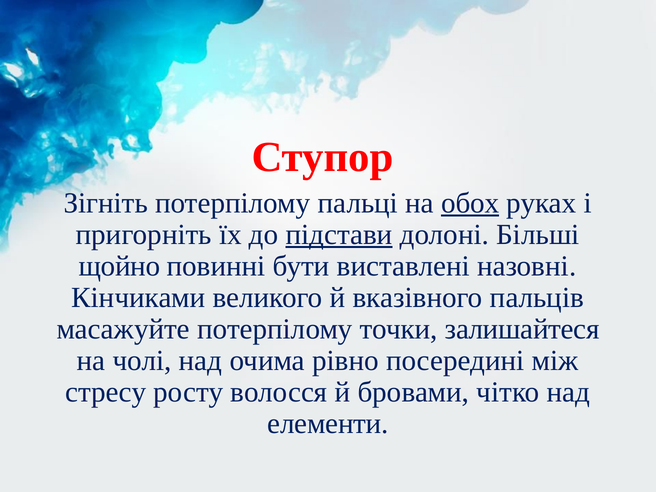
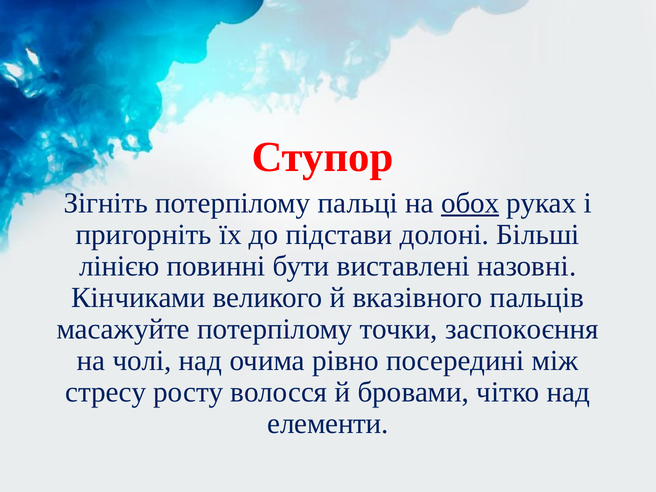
підстави underline: present -> none (339, 234)
щойно: щойно -> лінією (119, 266)
залишайтеся: залишайтеся -> заспокоєння (522, 329)
